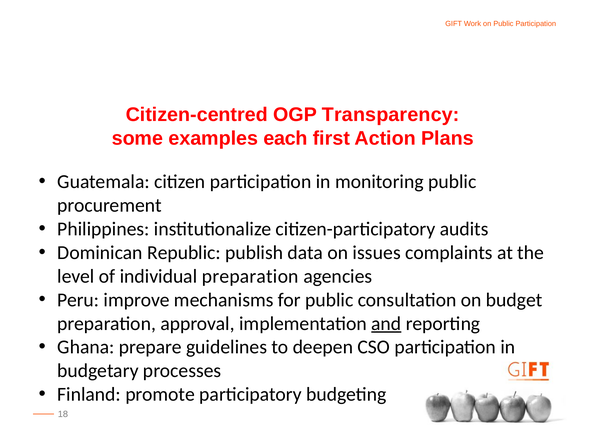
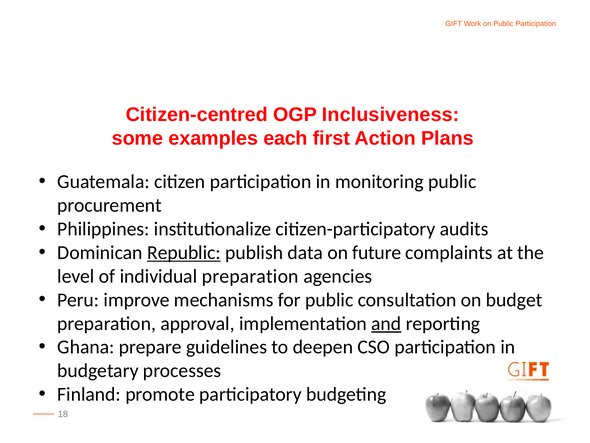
Transparency: Transparency -> Inclusiveness (391, 115)
Republic underline: none -> present (184, 252)
issues: issues -> future (377, 252)
